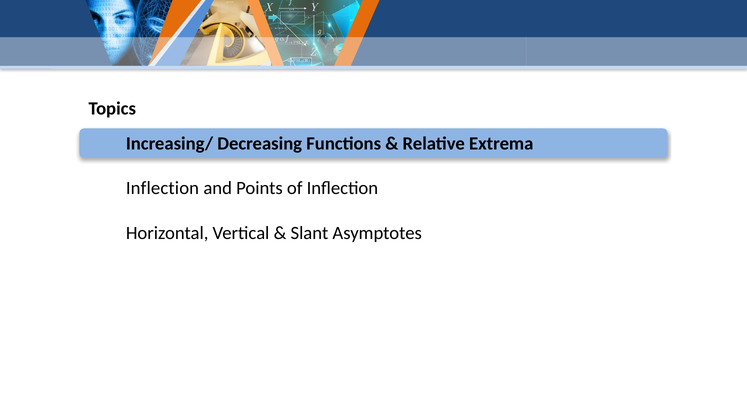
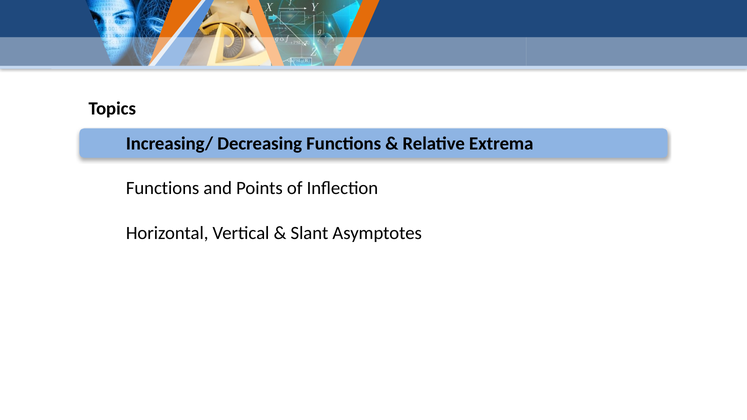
Inflection: Inflection -> Functions (163, 188)
